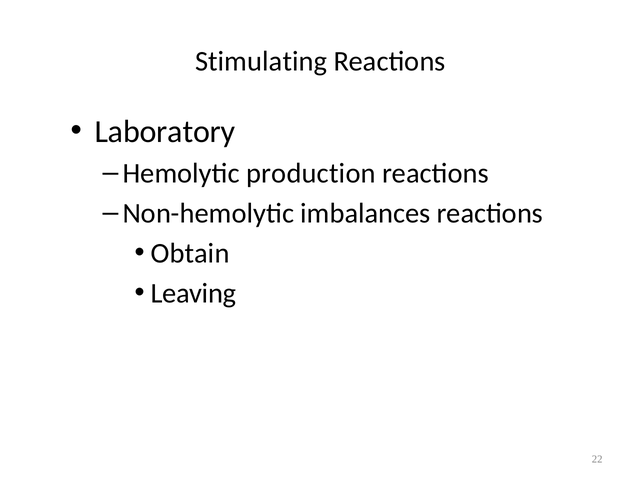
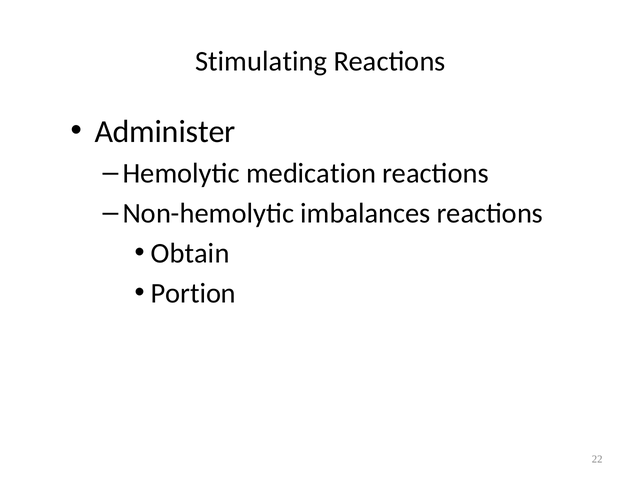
Laboratory: Laboratory -> Administer (165, 132)
production: production -> medication (311, 173)
Leaving: Leaving -> Portion (193, 293)
